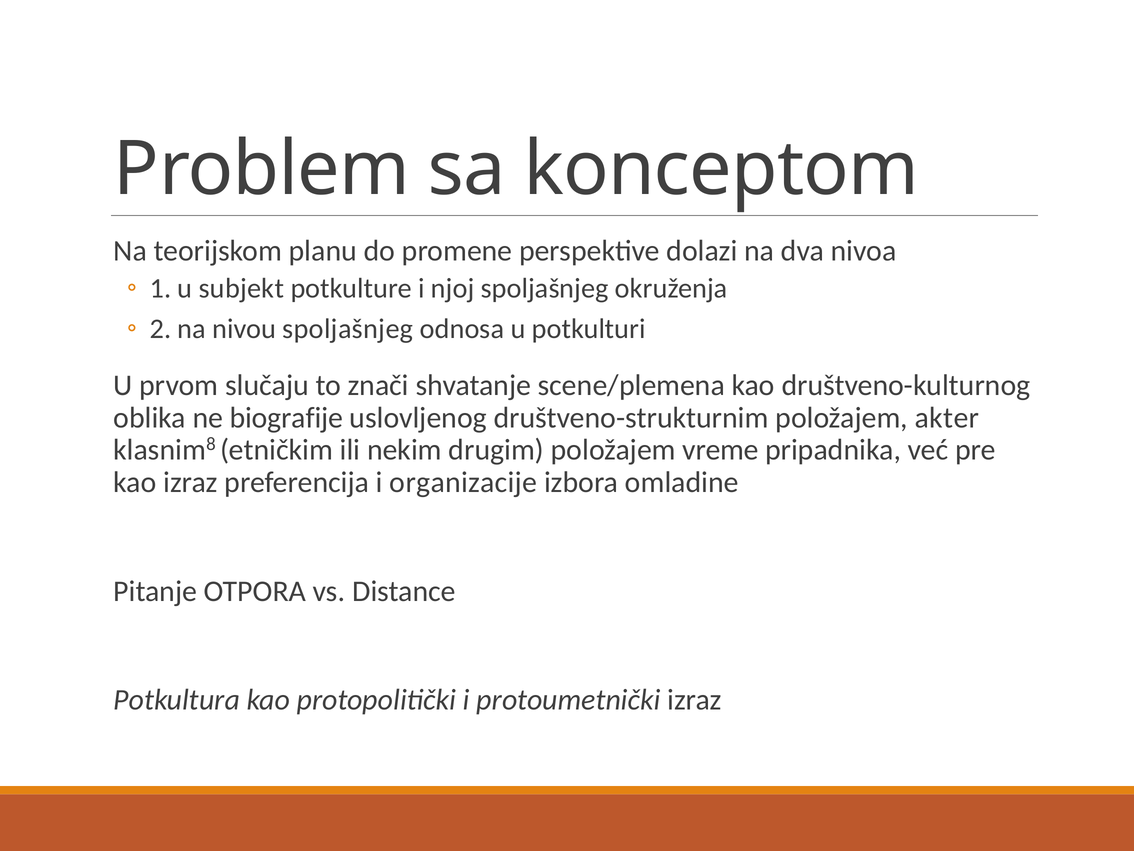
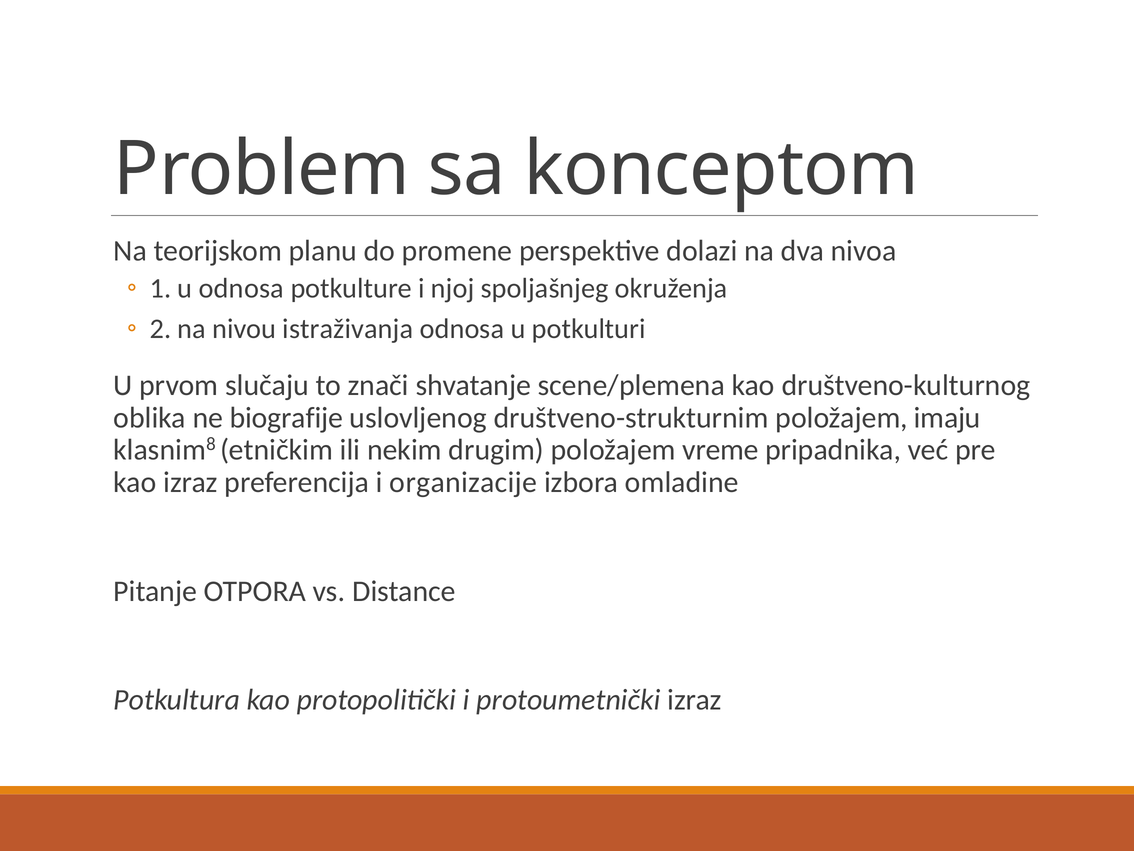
u subjekt: subjekt -> odnosa (241, 288)
nivou spoljašnjeg: spoljašnjeg -> istraživanja (348, 328)
akter: akter -> imaju (947, 417)
